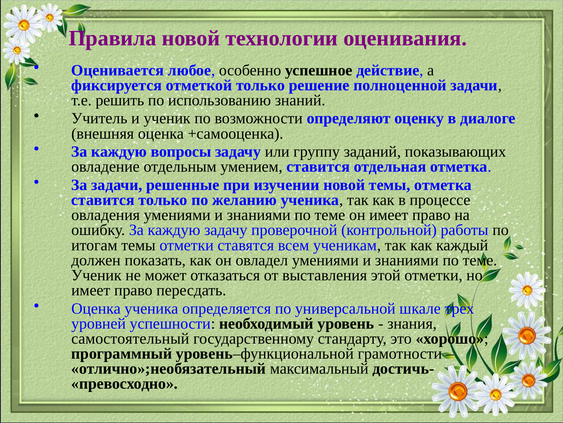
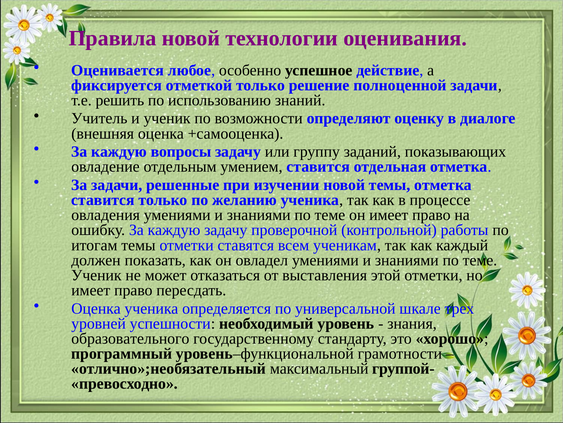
самостоятельный: самостоятельный -> образовательного (130, 338)
достичь-: достичь- -> группой- (403, 368)
